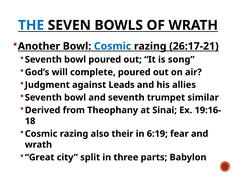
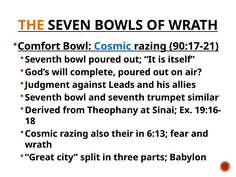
THE colour: blue -> orange (31, 25)
Another: Another -> Comfort (39, 46)
26:17-21: 26:17-21 -> 90:17-21 (194, 46)
song: song -> itself (181, 60)
6:19: 6:19 -> 6:13 (157, 134)
